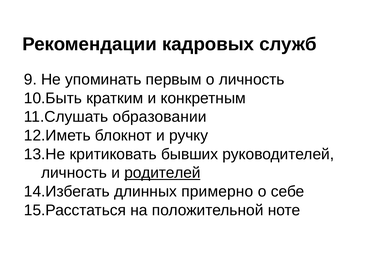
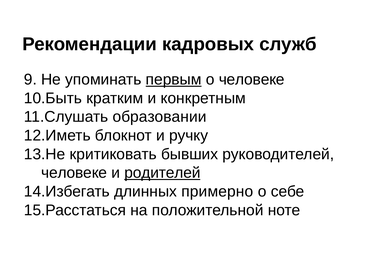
первым underline: none -> present (174, 79)
о личность: личность -> человеке (252, 79)
личность: личность -> человеке (74, 173)
